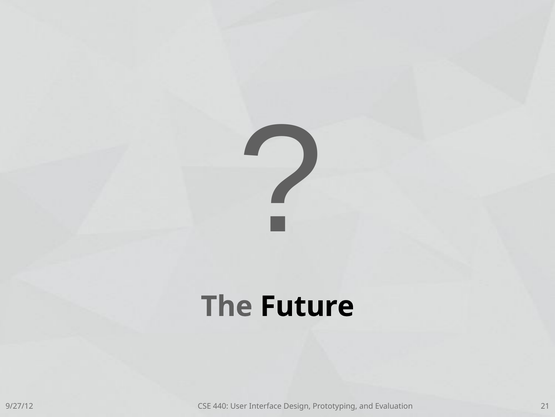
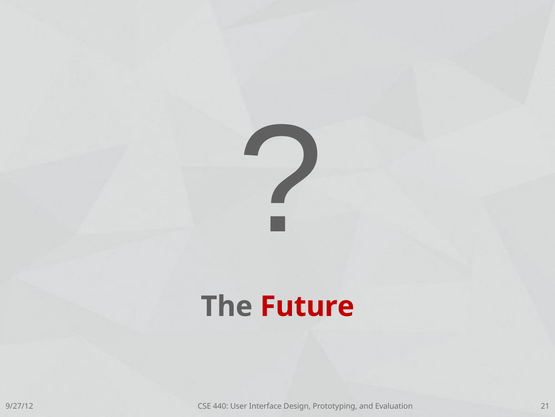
Future colour: black -> red (307, 306)
